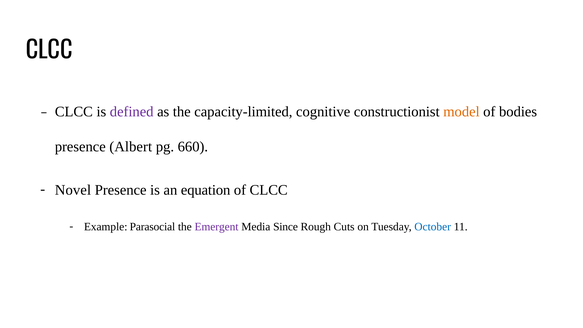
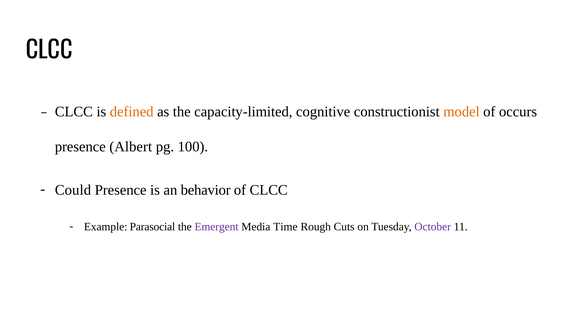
defined colour: purple -> orange (132, 112)
bodies: bodies -> occurs (518, 112)
660: 660 -> 100 (193, 147)
Novel: Novel -> Could (73, 190)
equation: equation -> behavior (206, 190)
Since: Since -> Time (285, 227)
October colour: blue -> purple (433, 227)
